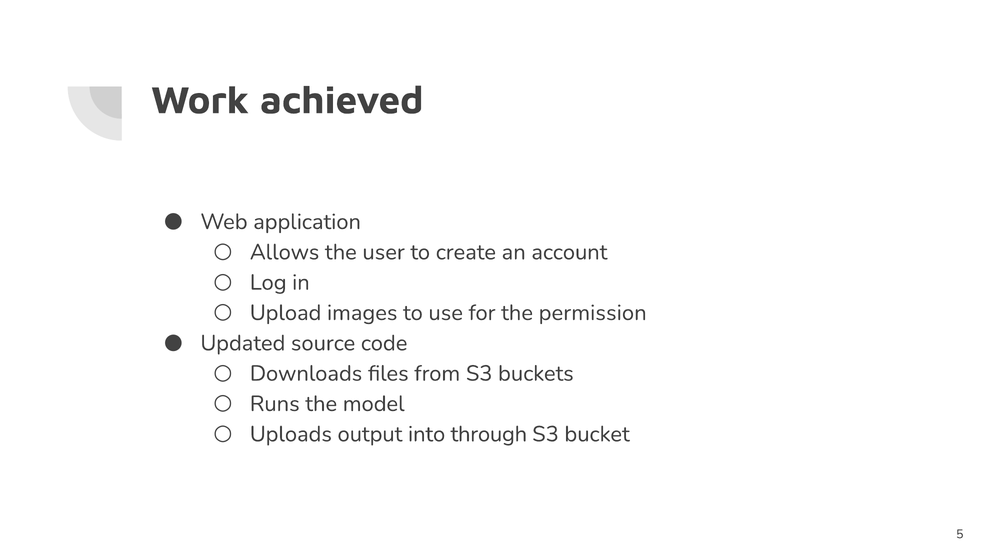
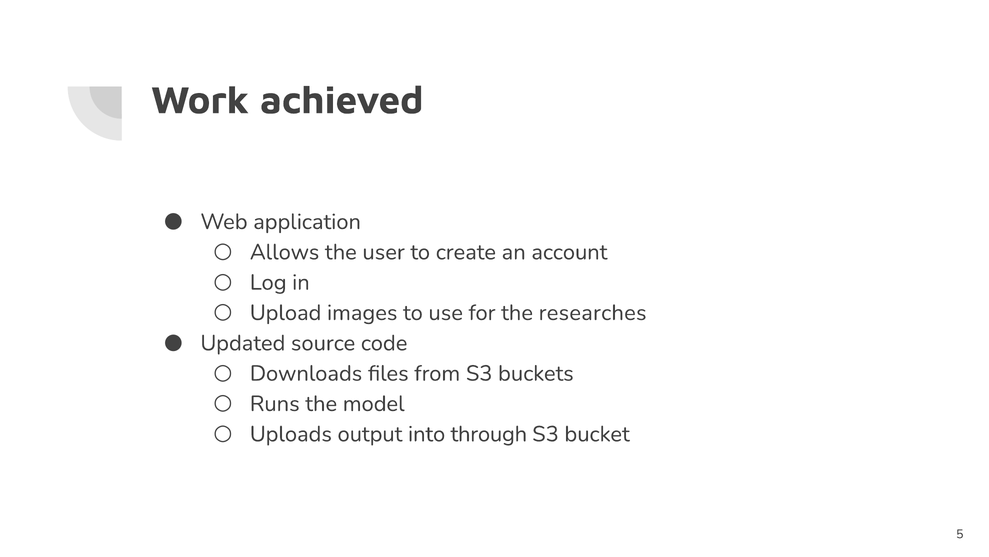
permission: permission -> researches (593, 312)
